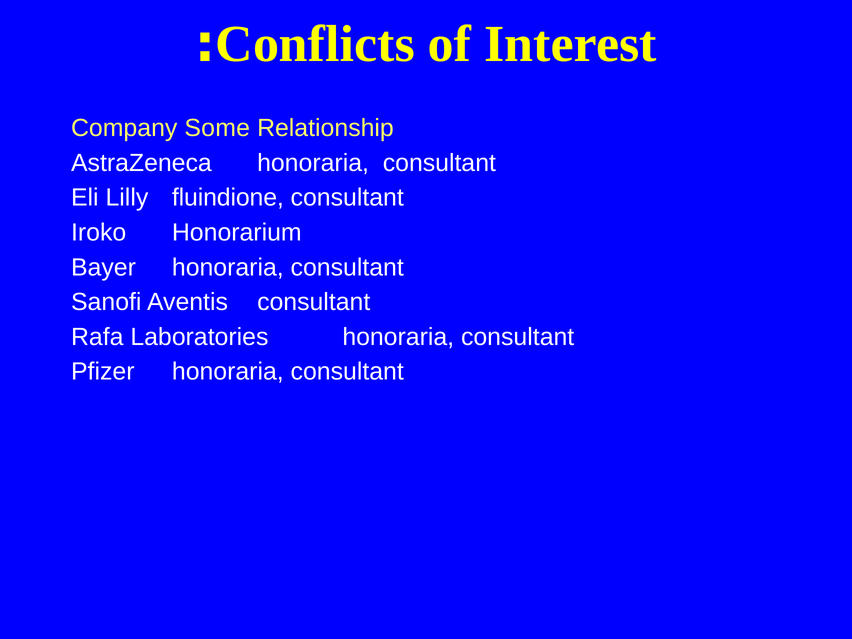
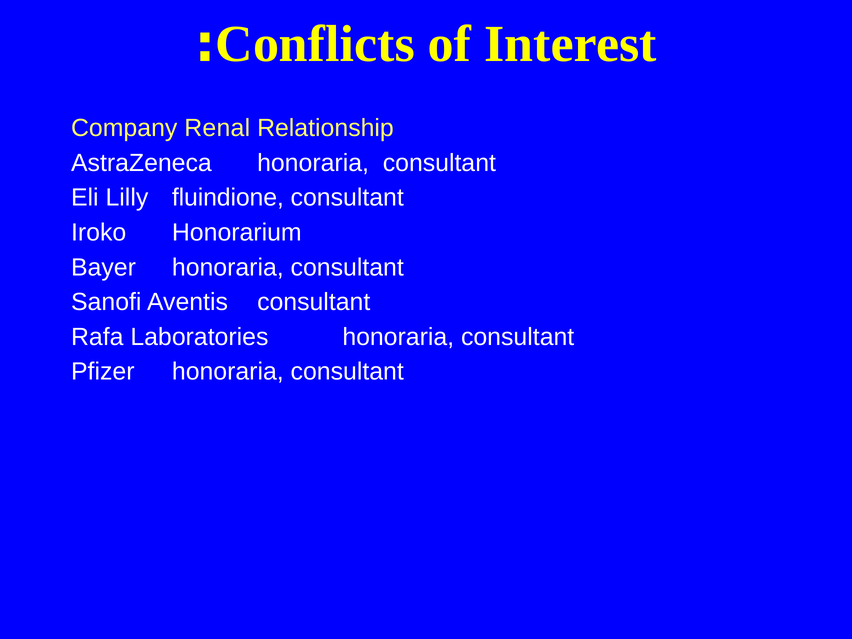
Some: Some -> Renal (217, 128)
